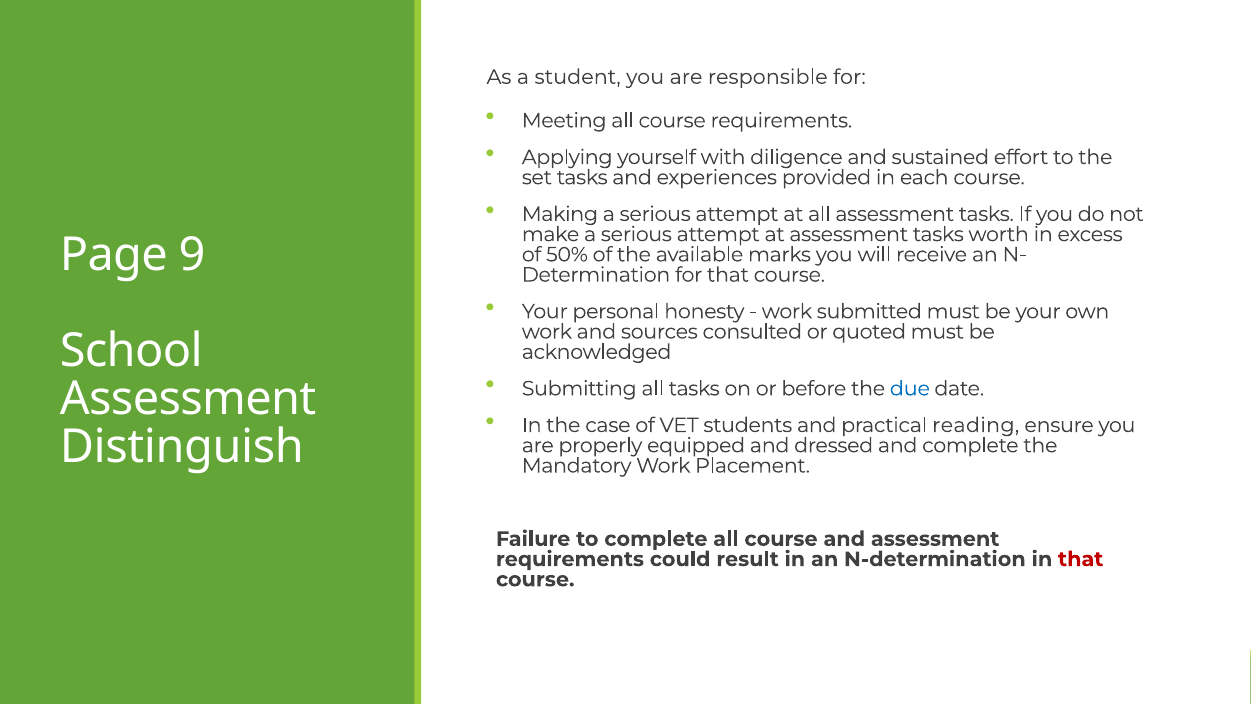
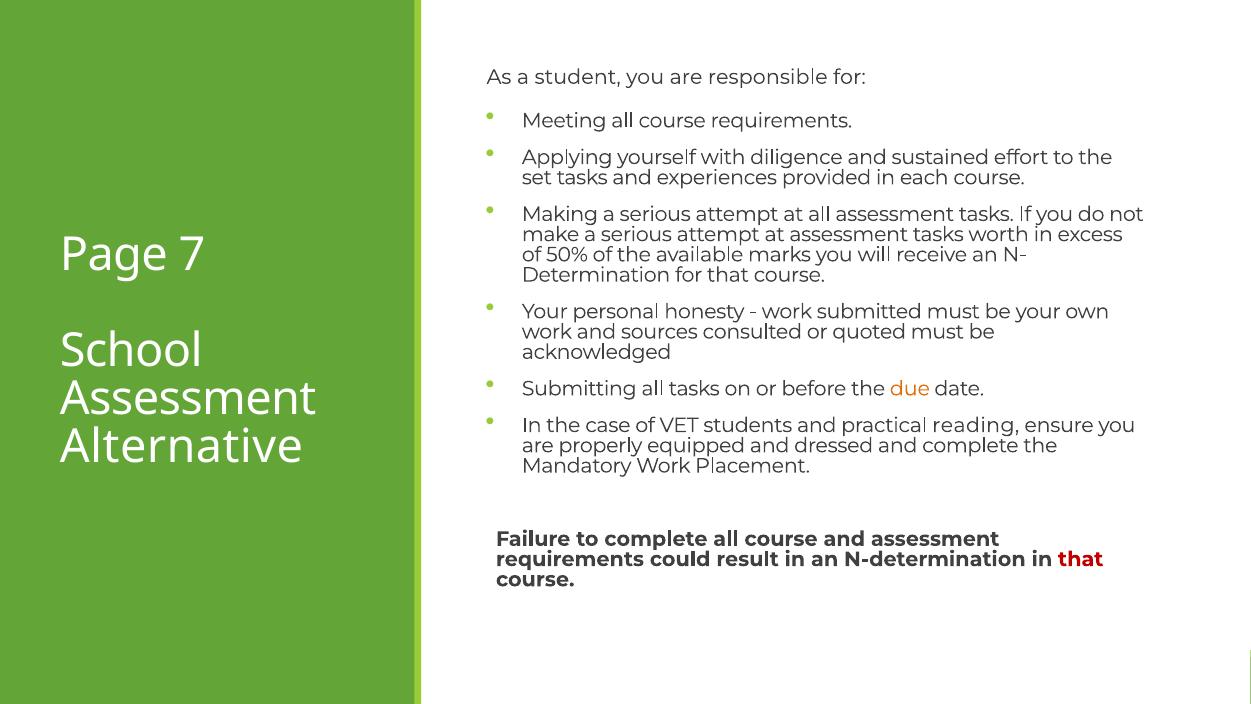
9: 9 -> 7 (192, 255)
due colour: blue -> orange (910, 388)
Distinguish: Distinguish -> Alternative (181, 446)
